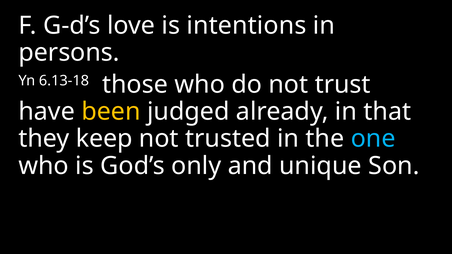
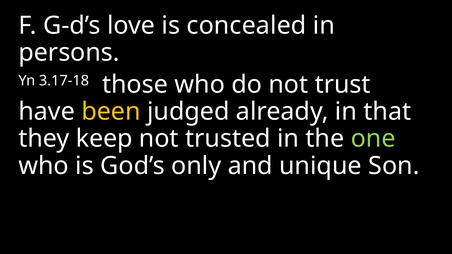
intentions: intentions -> concealed (246, 25)
6.13-18: 6.13-18 -> 3.17-18 (64, 81)
one colour: light blue -> light green (373, 139)
